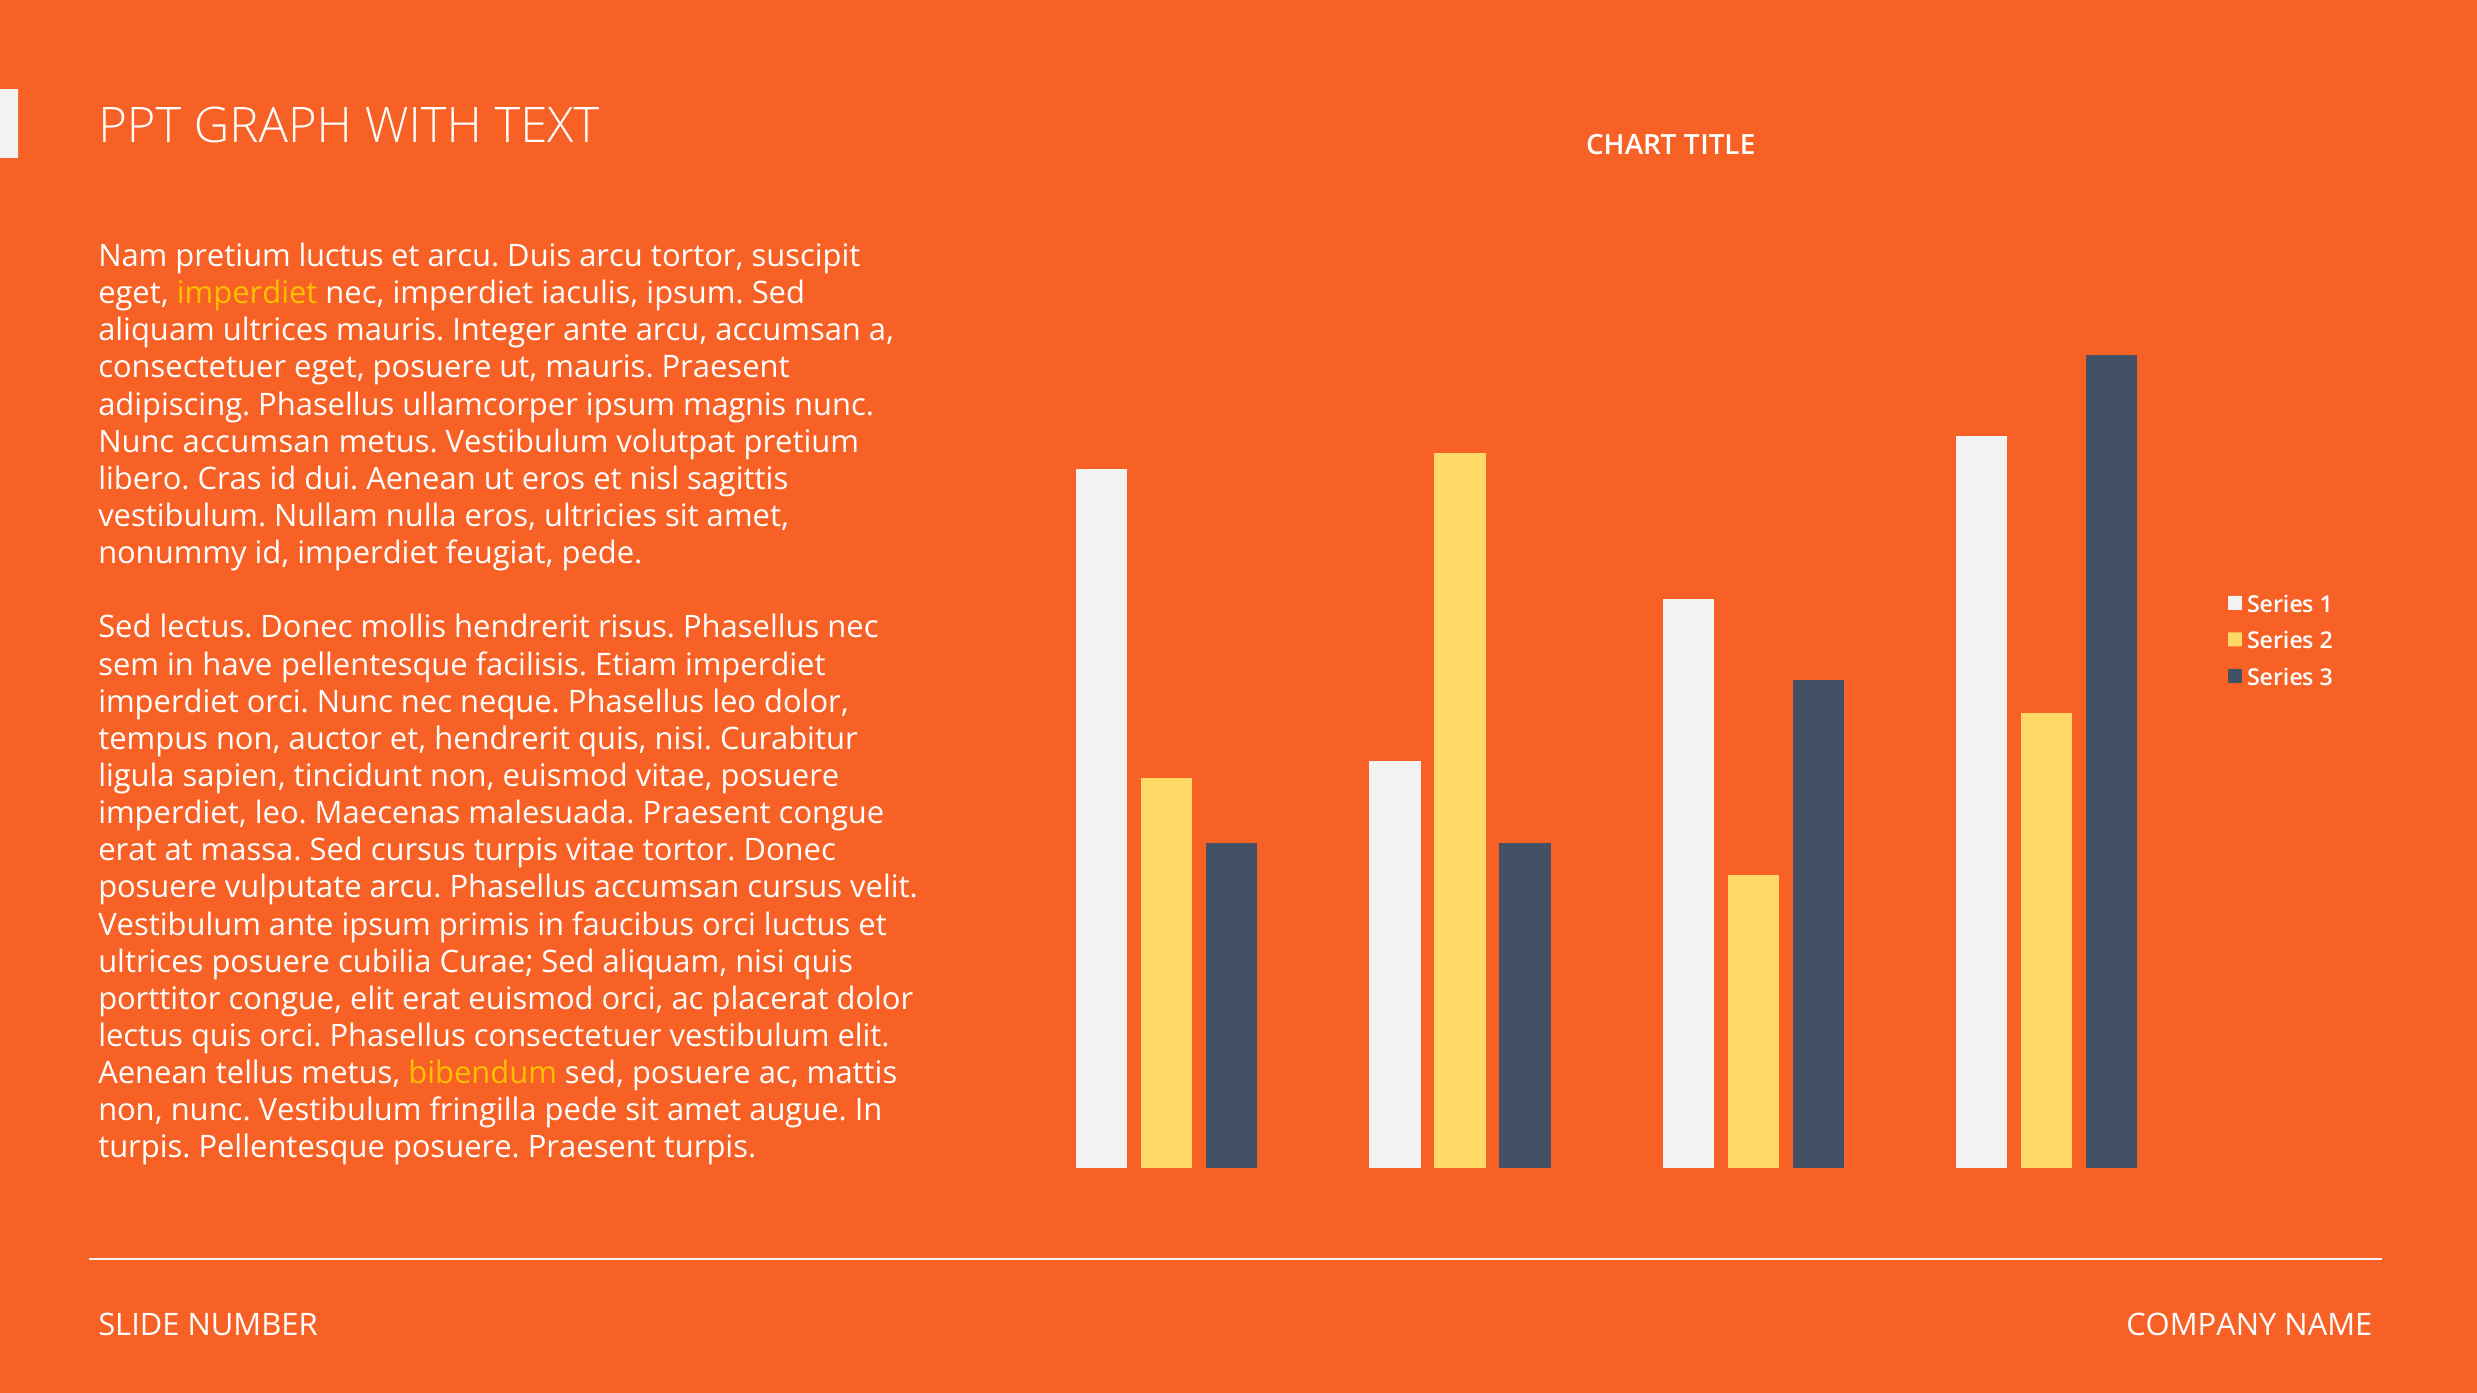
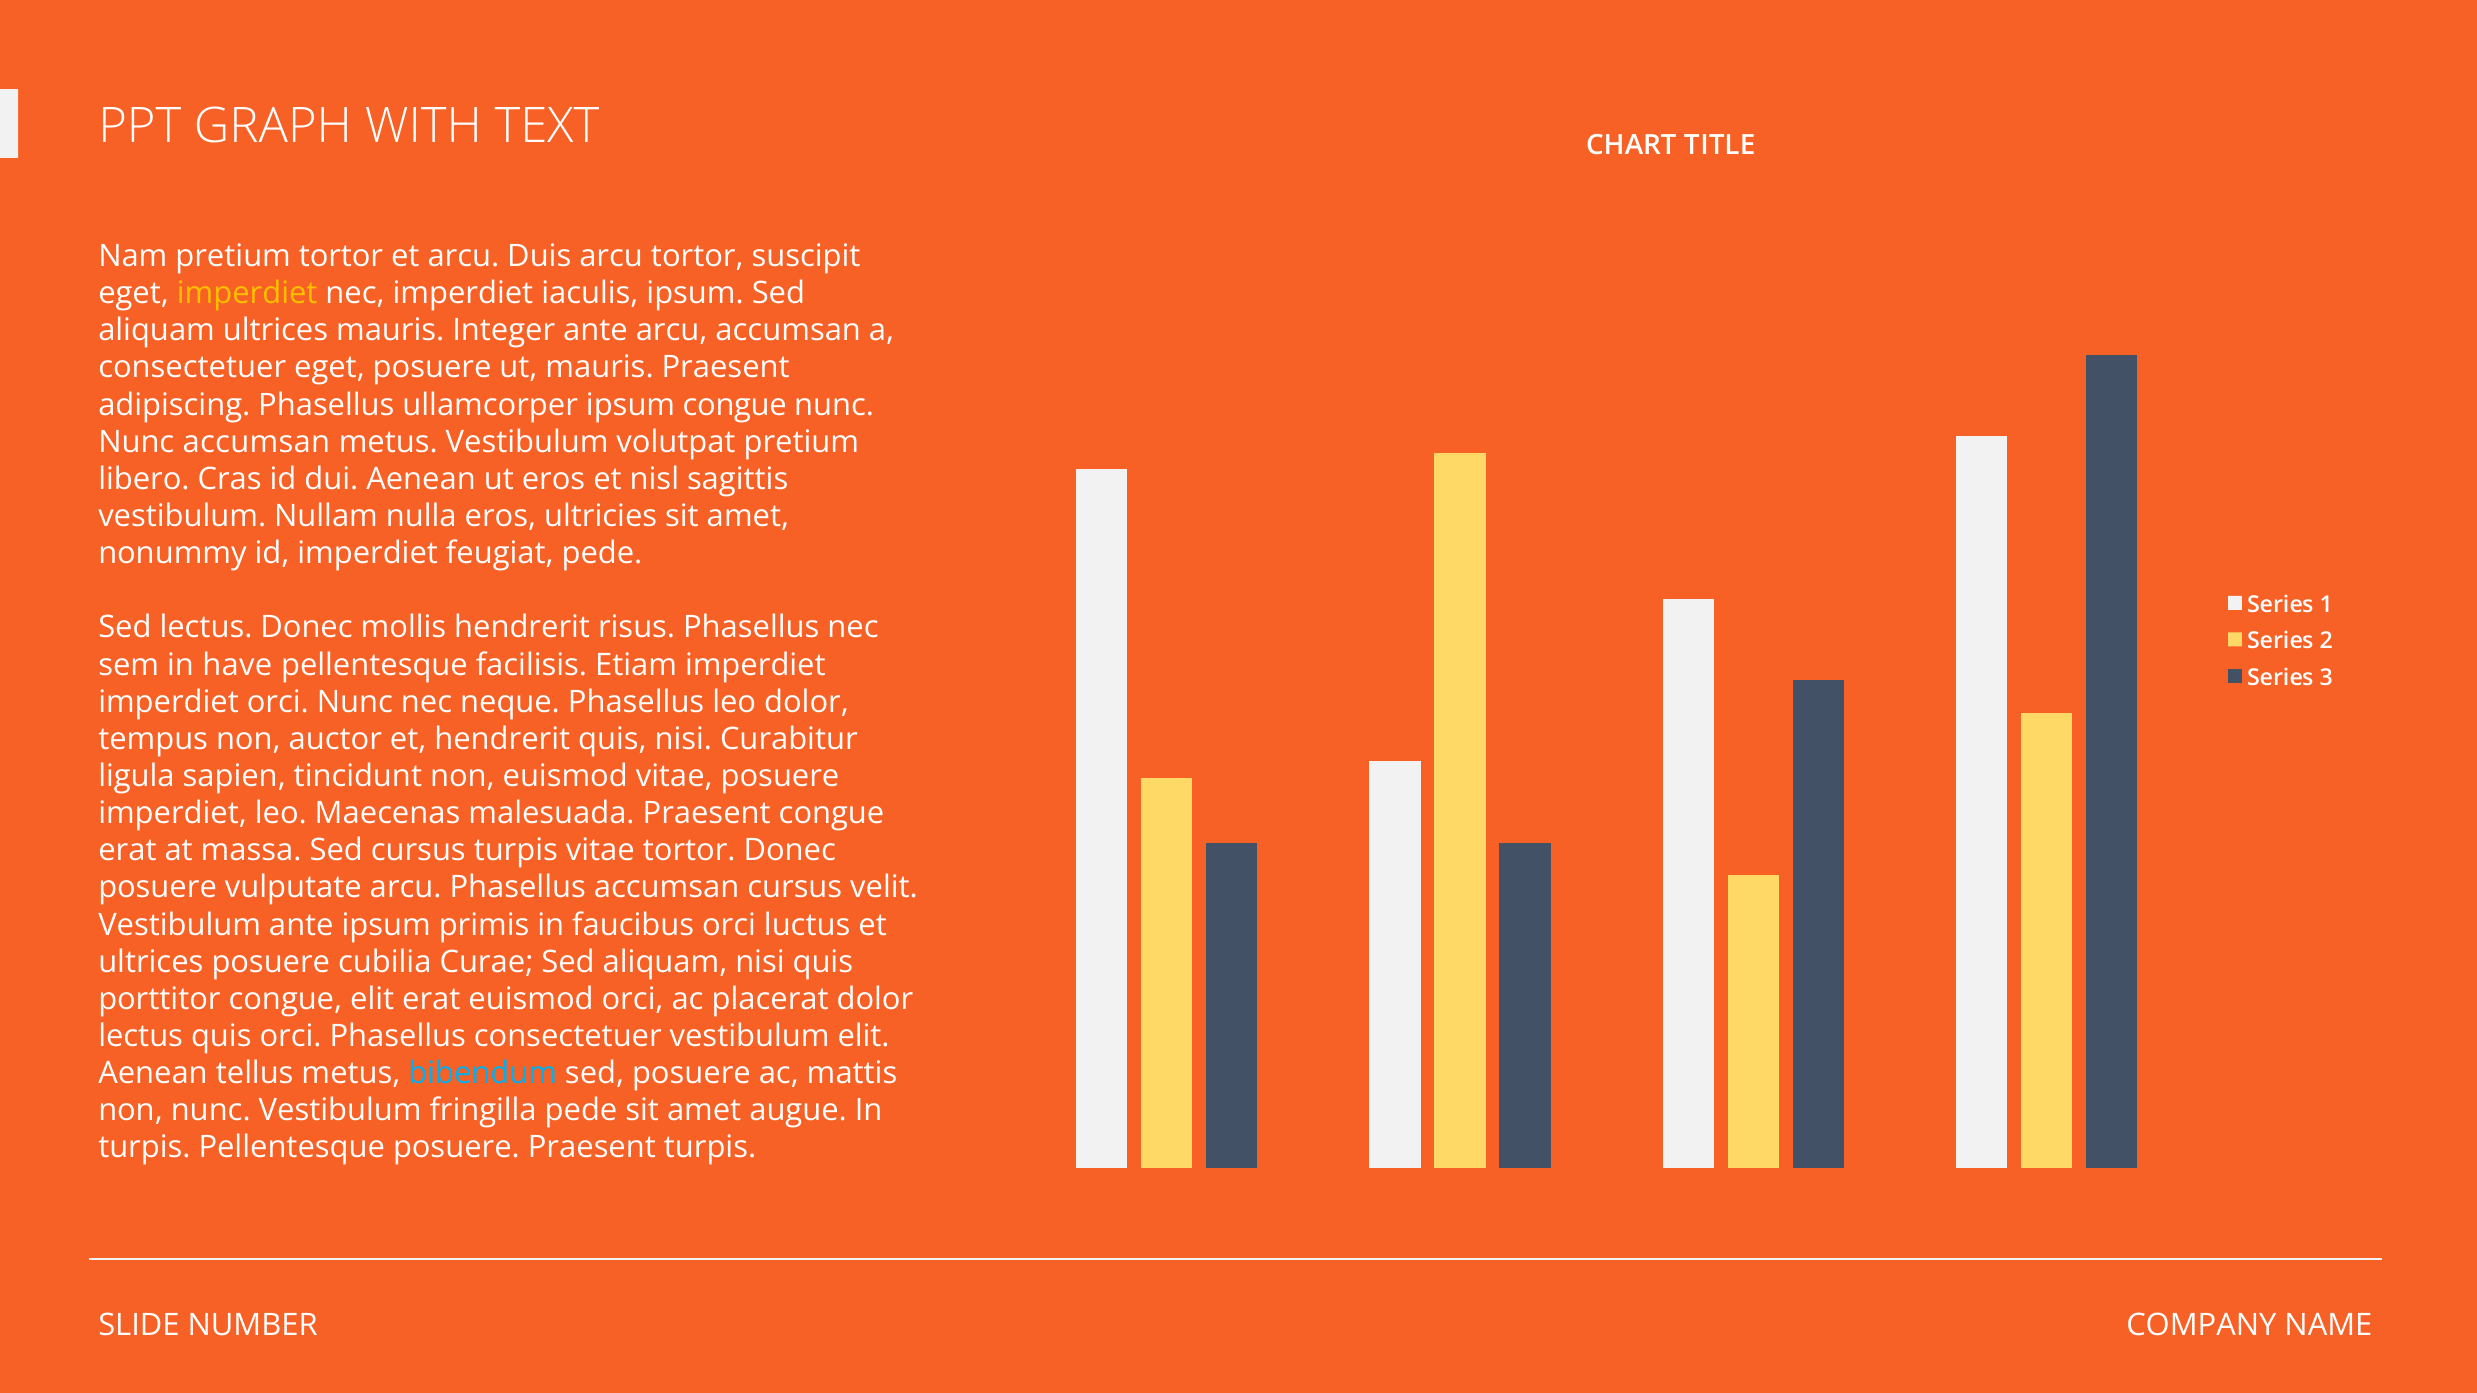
pretium luctus: luctus -> tortor (341, 256)
ipsum magnis: magnis -> congue (735, 405)
bibendum colour: yellow -> light blue (483, 1074)
